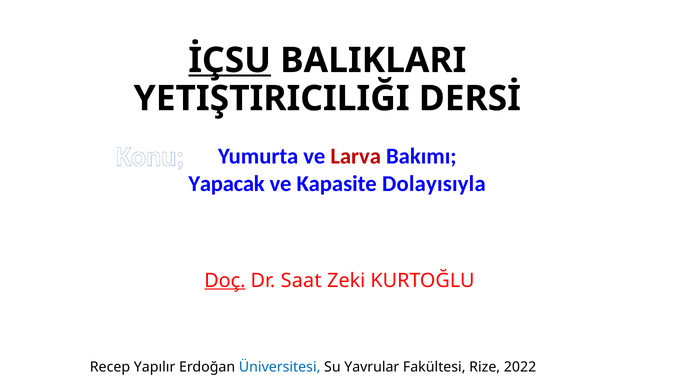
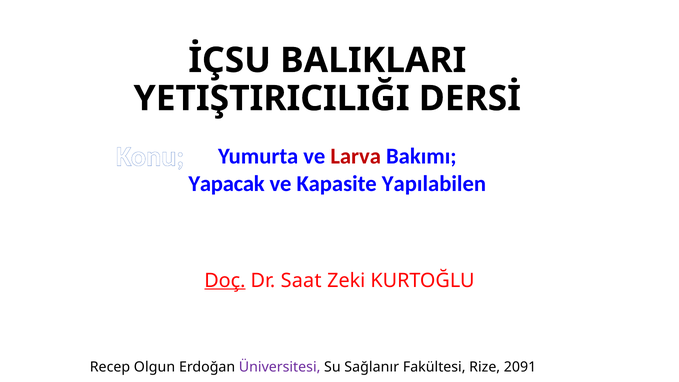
İÇSU underline: present -> none (230, 60)
Dolayısıyla: Dolayısıyla -> Yapılabilen (434, 184)
Yapılır: Yapılır -> Olgun (155, 367)
Üniversitesi colour: blue -> purple (280, 367)
Yavrular: Yavrular -> Sağlanır (372, 367)
2022: 2022 -> 2091 (520, 367)
